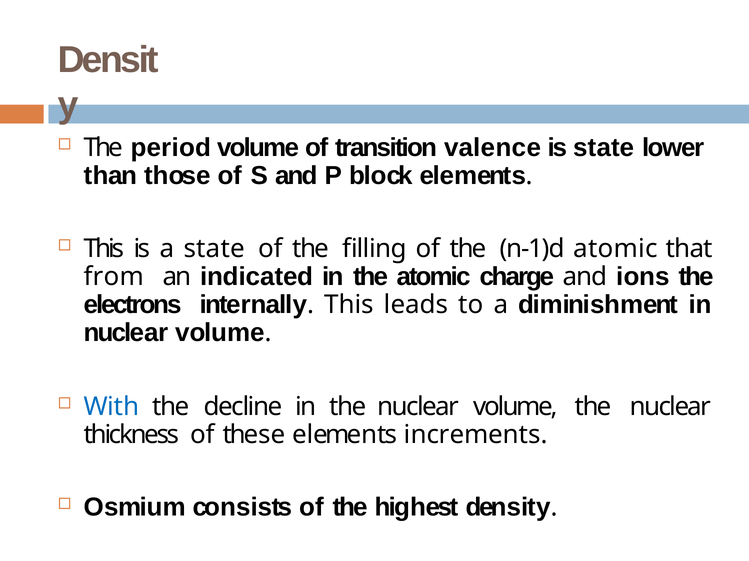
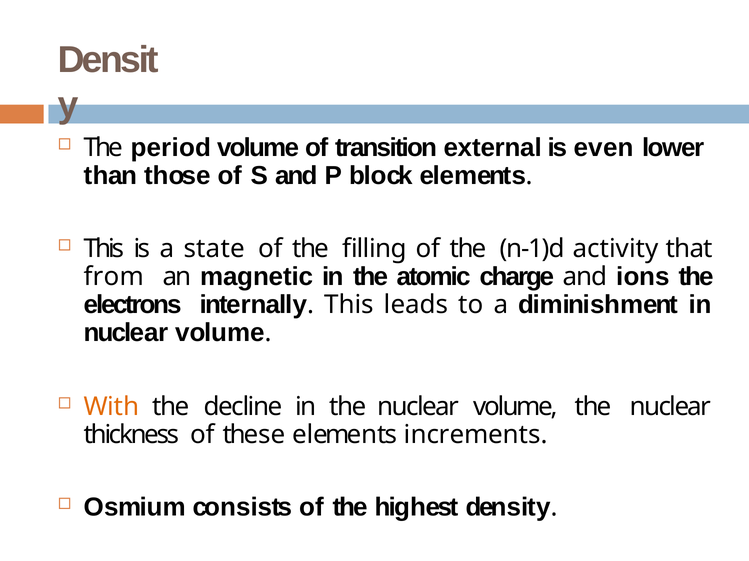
valence: valence -> external (493, 148)
is state: state -> even (604, 148)
n-1)d atomic: atomic -> activity (616, 249)
indicated: indicated -> magnetic (257, 277)
With colour: blue -> orange (111, 407)
